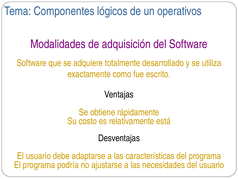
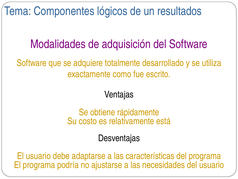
operativos: operativos -> resultados (179, 11)
